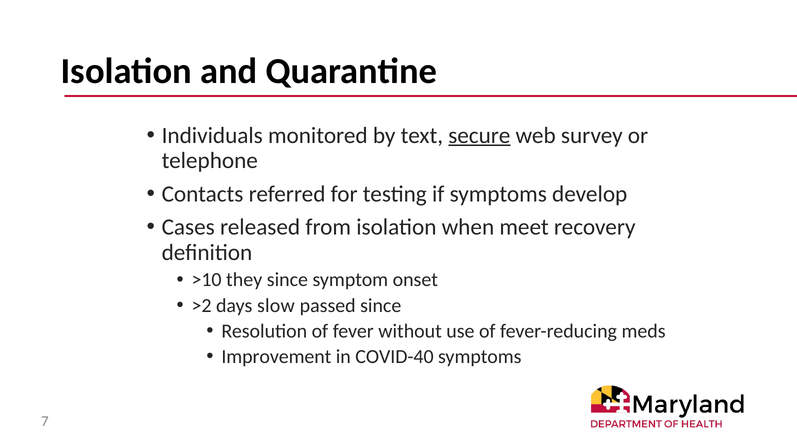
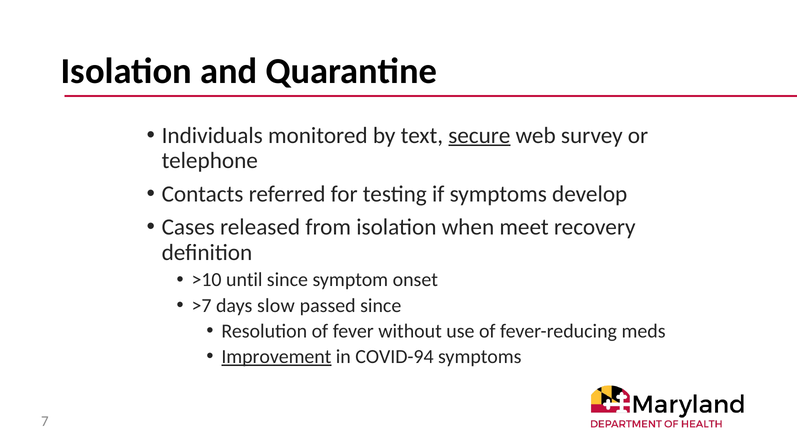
they: they -> until (244, 280)
>2: >2 -> >7 (202, 306)
Improvement underline: none -> present (276, 357)
COVID-40: COVID-40 -> COVID-94 (394, 357)
